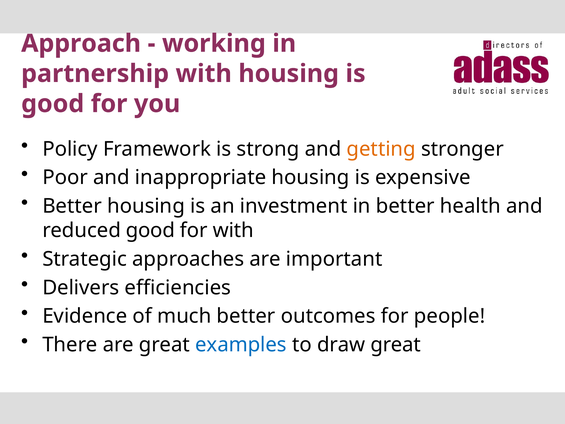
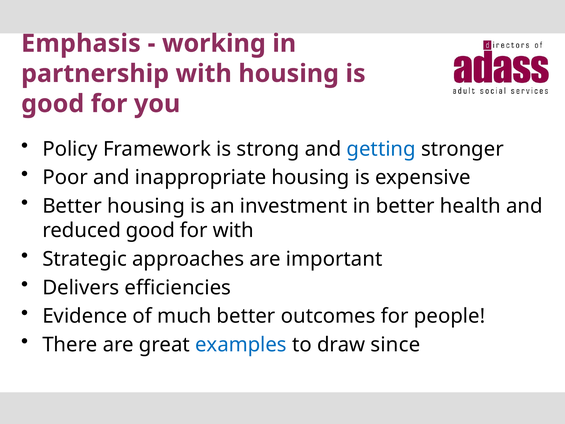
Approach: Approach -> Emphasis (81, 43)
getting colour: orange -> blue (381, 149)
draw great: great -> since (395, 345)
